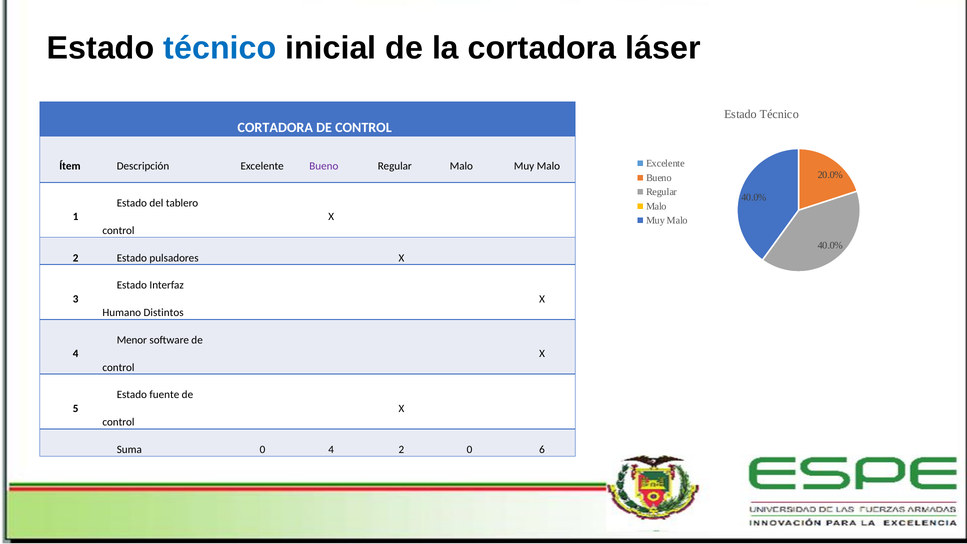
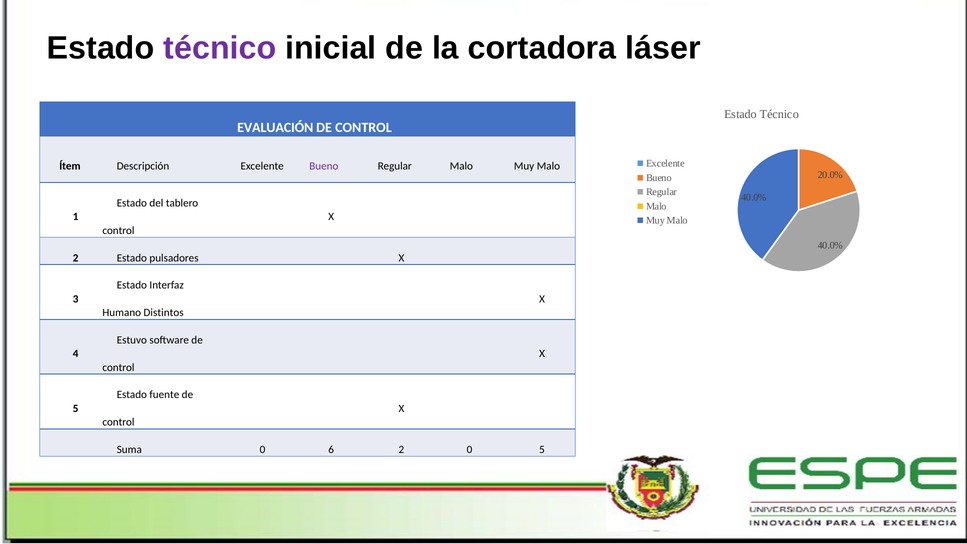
técnico colour: blue -> purple (220, 48)
CORTADORA: CORTADORA -> EVALUACIÓN (275, 128)
Menor: Menor -> Estuvo (132, 340)
0 4: 4 -> 6 (331, 449)
0 6: 6 -> 5 (542, 449)
